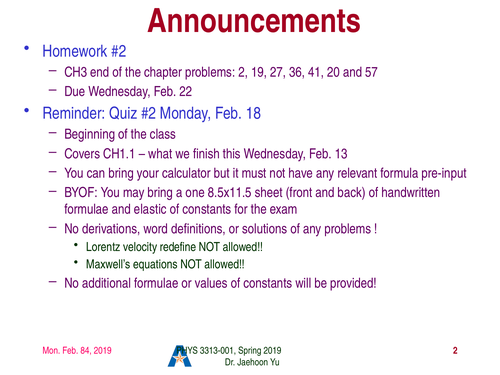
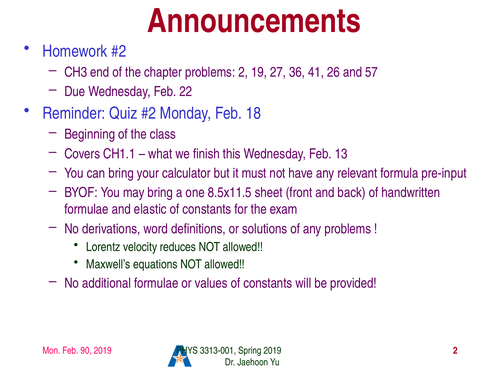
20: 20 -> 26 (334, 72)
redefine: redefine -> reduces (178, 247)
84: 84 -> 90 (86, 351)
